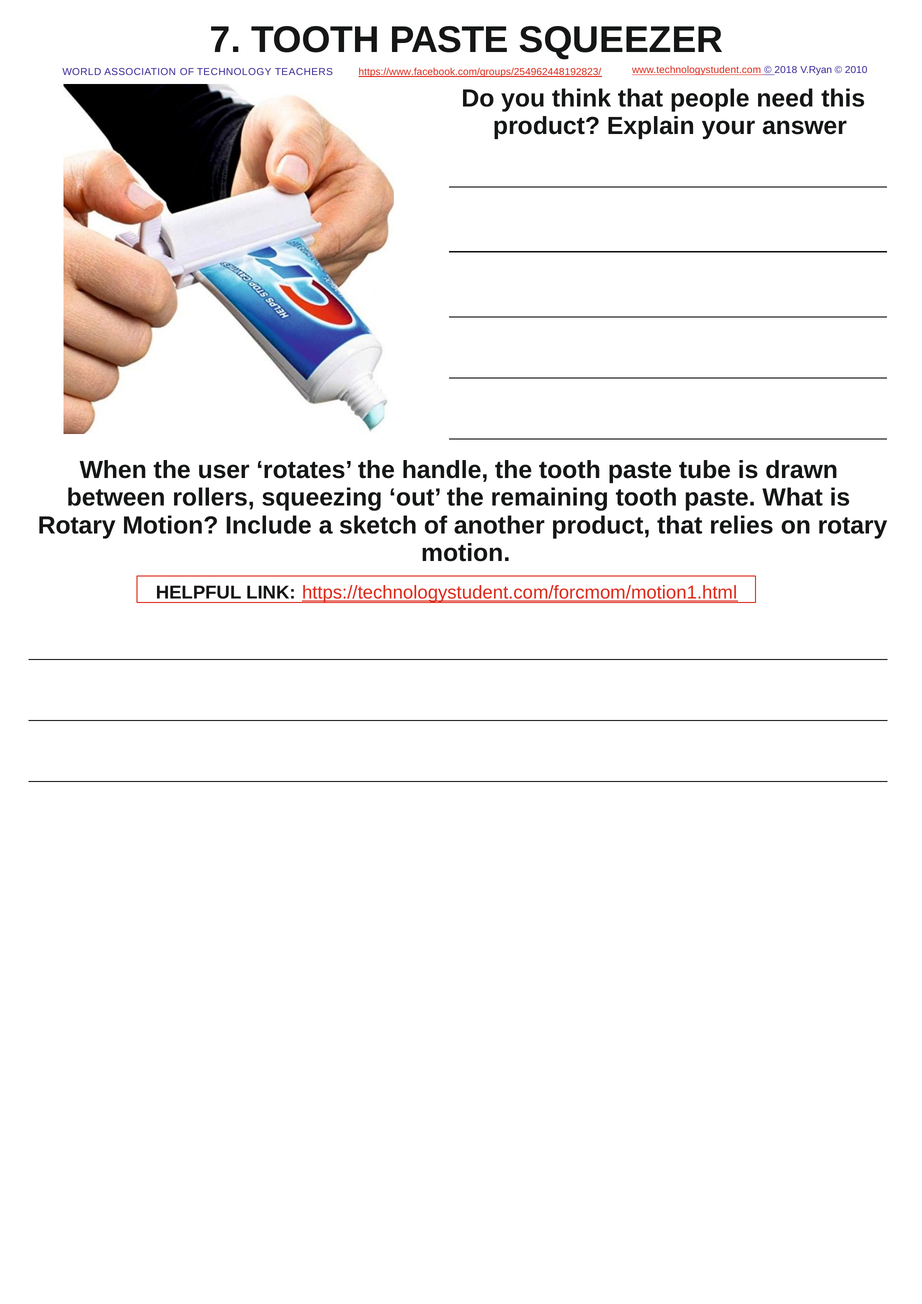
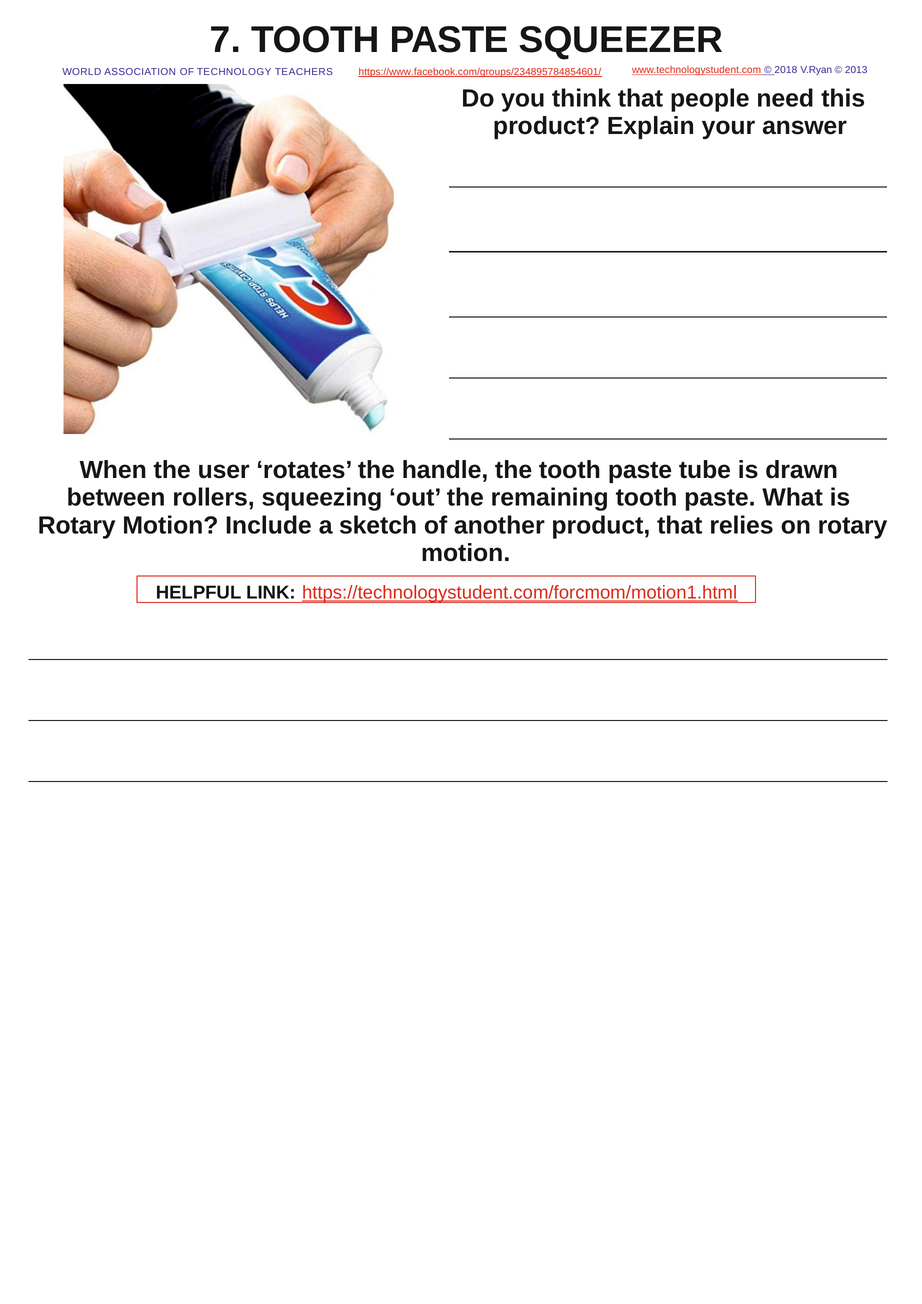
2010: 2010 -> 2013 (856, 70)
https://www.facebook.com/groups/254962448192823/: https://www.facebook.com/groups/254962448192823/ -> https://www.facebook.com/groups/234895784854601/ (480, 72)
